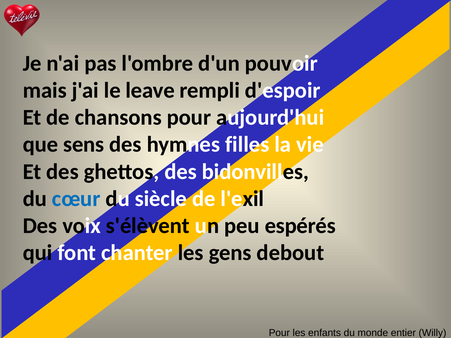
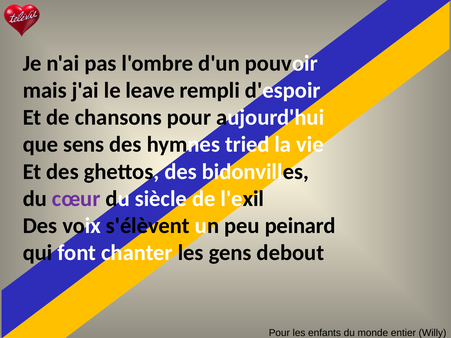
filles: filles -> tried (247, 145)
cœur colour: blue -> purple (76, 199)
espérés: espérés -> peinard (300, 226)
